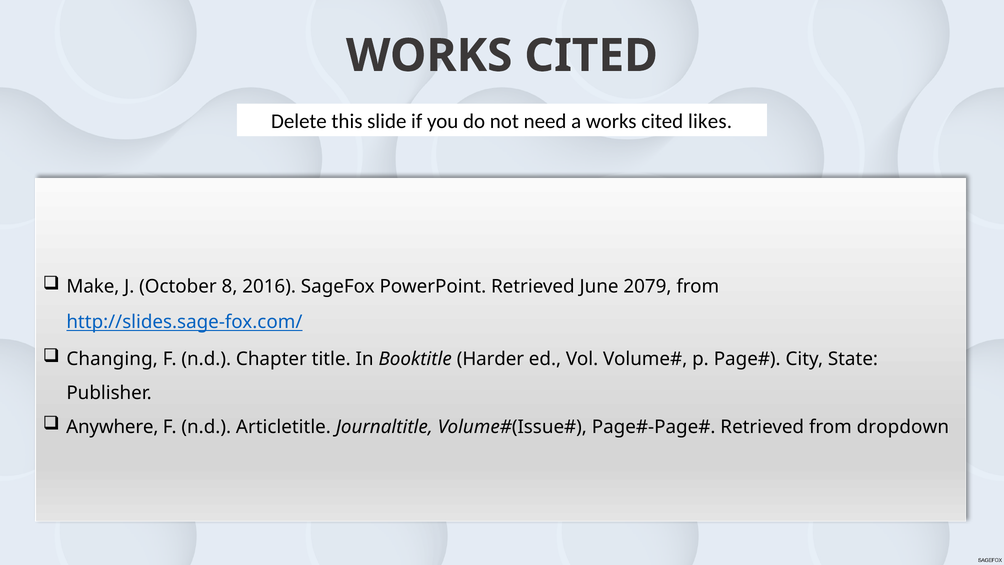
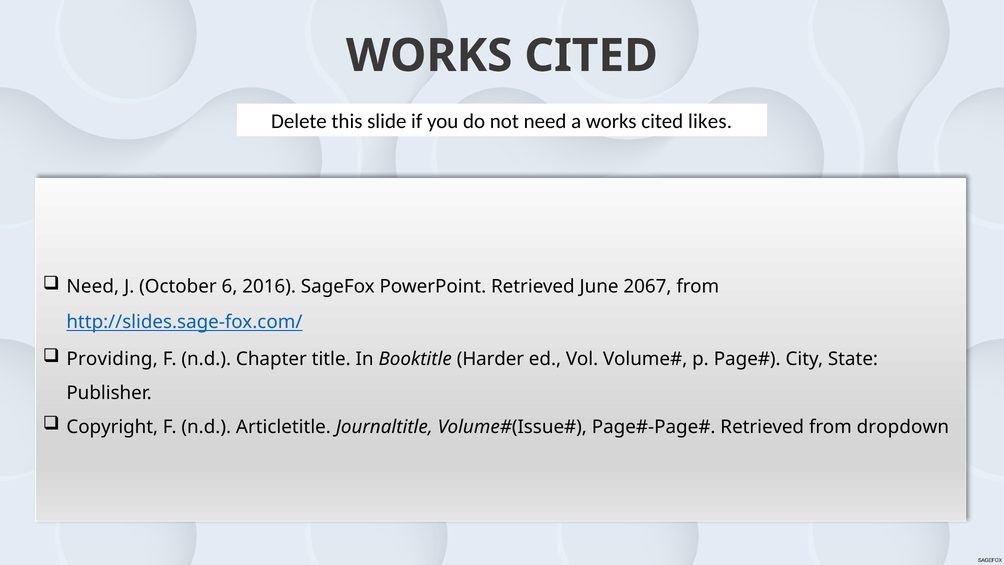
Make: Make -> Need (93, 287)
8: 8 -> 6 (230, 287)
2079: 2079 -> 2067 (647, 287)
Changing: Changing -> Providing (112, 359)
Anywhere: Anywhere -> Copyright (112, 427)
